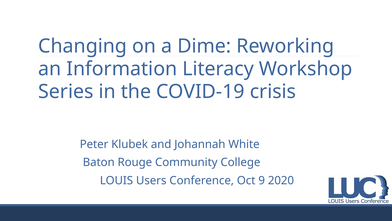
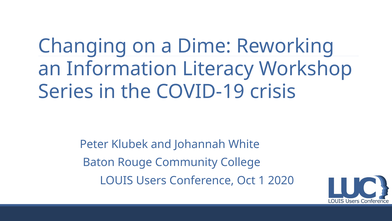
9: 9 -> 1 (262, 180)
